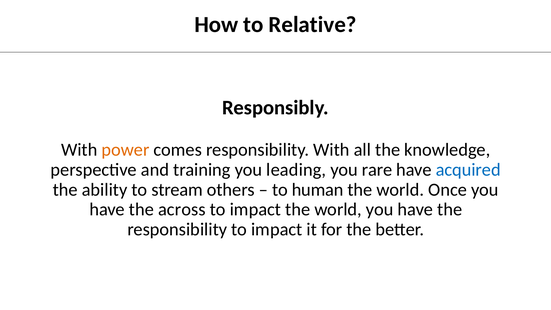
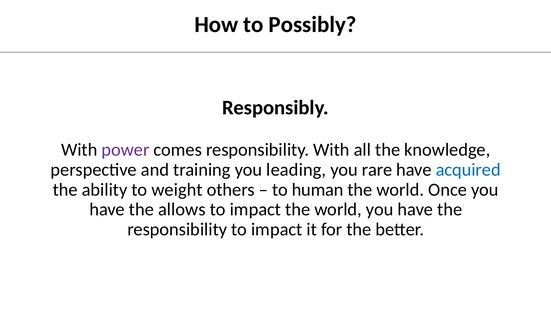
Relative: Relative -> Possibly (313, 24)
power colour: orange -> purple (126, 150)
stream: stream -> weight (177, 190)
across: across -> allows (182, 209)
